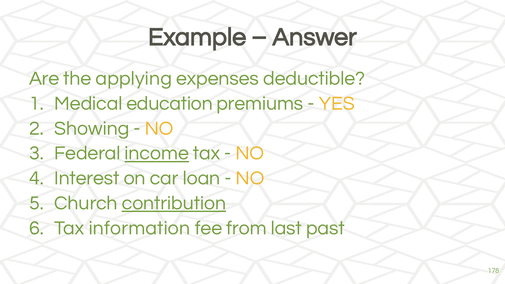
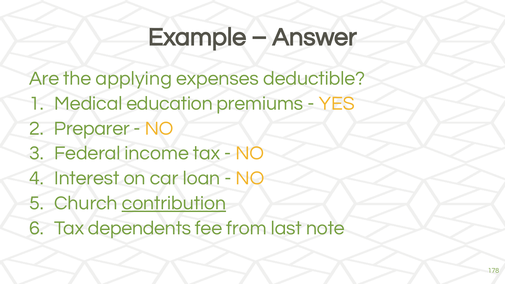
Showing: Showing -> Preparer (92, 128)
income underline: present -> none (157, 153)
information: information -> dependents (140, 228)
past: past -> note (325, 228)
